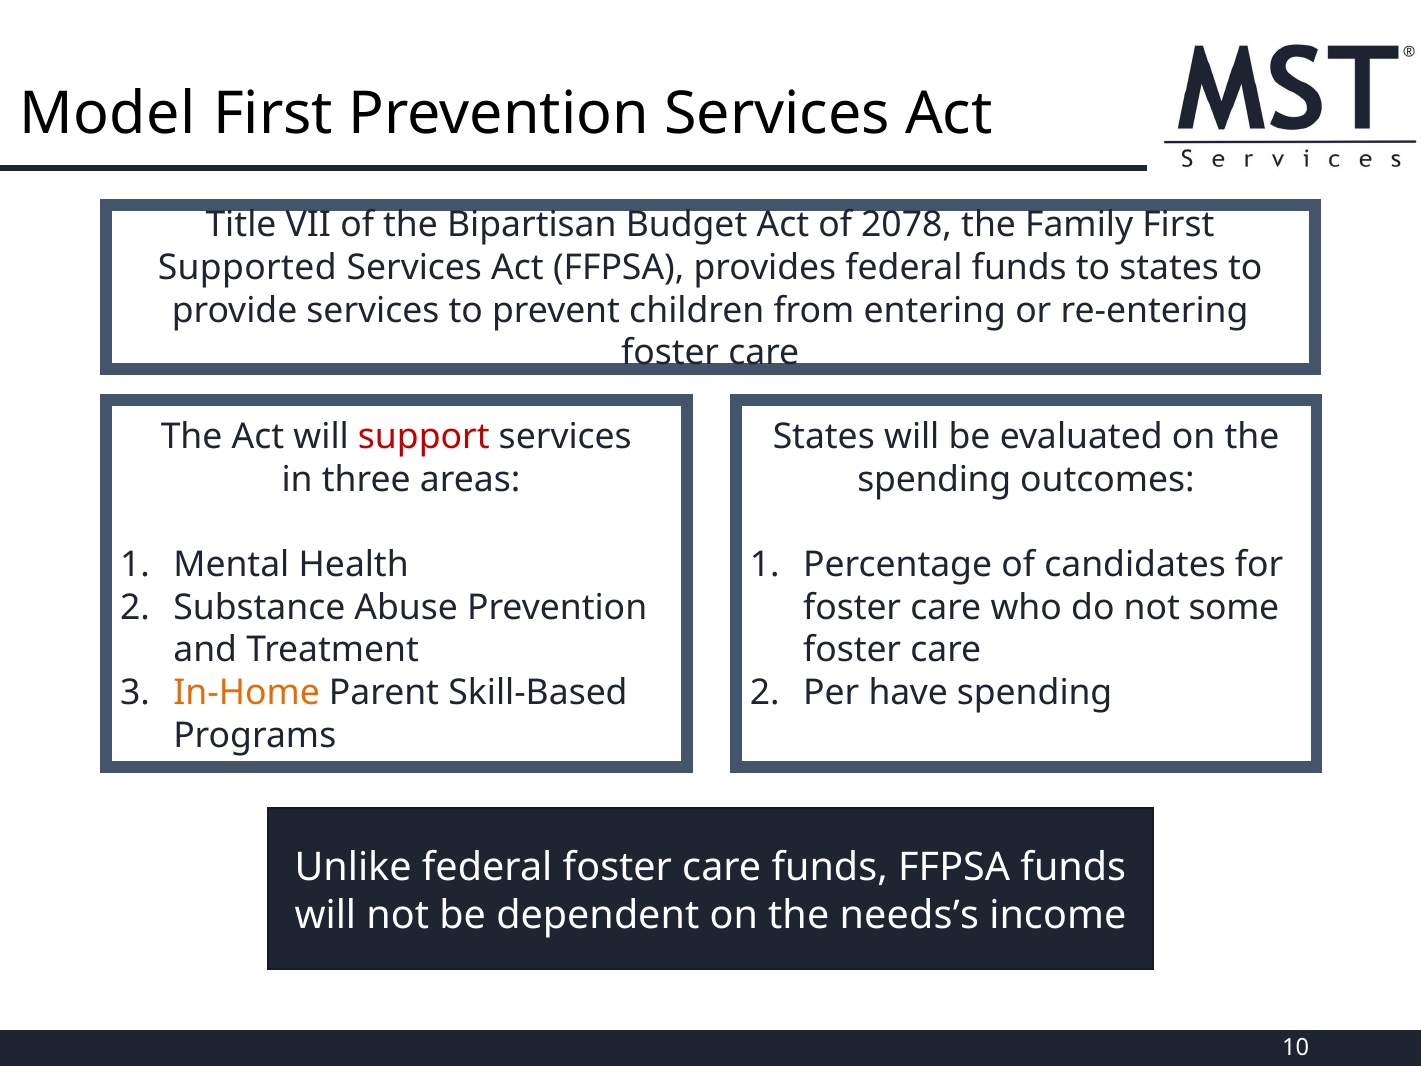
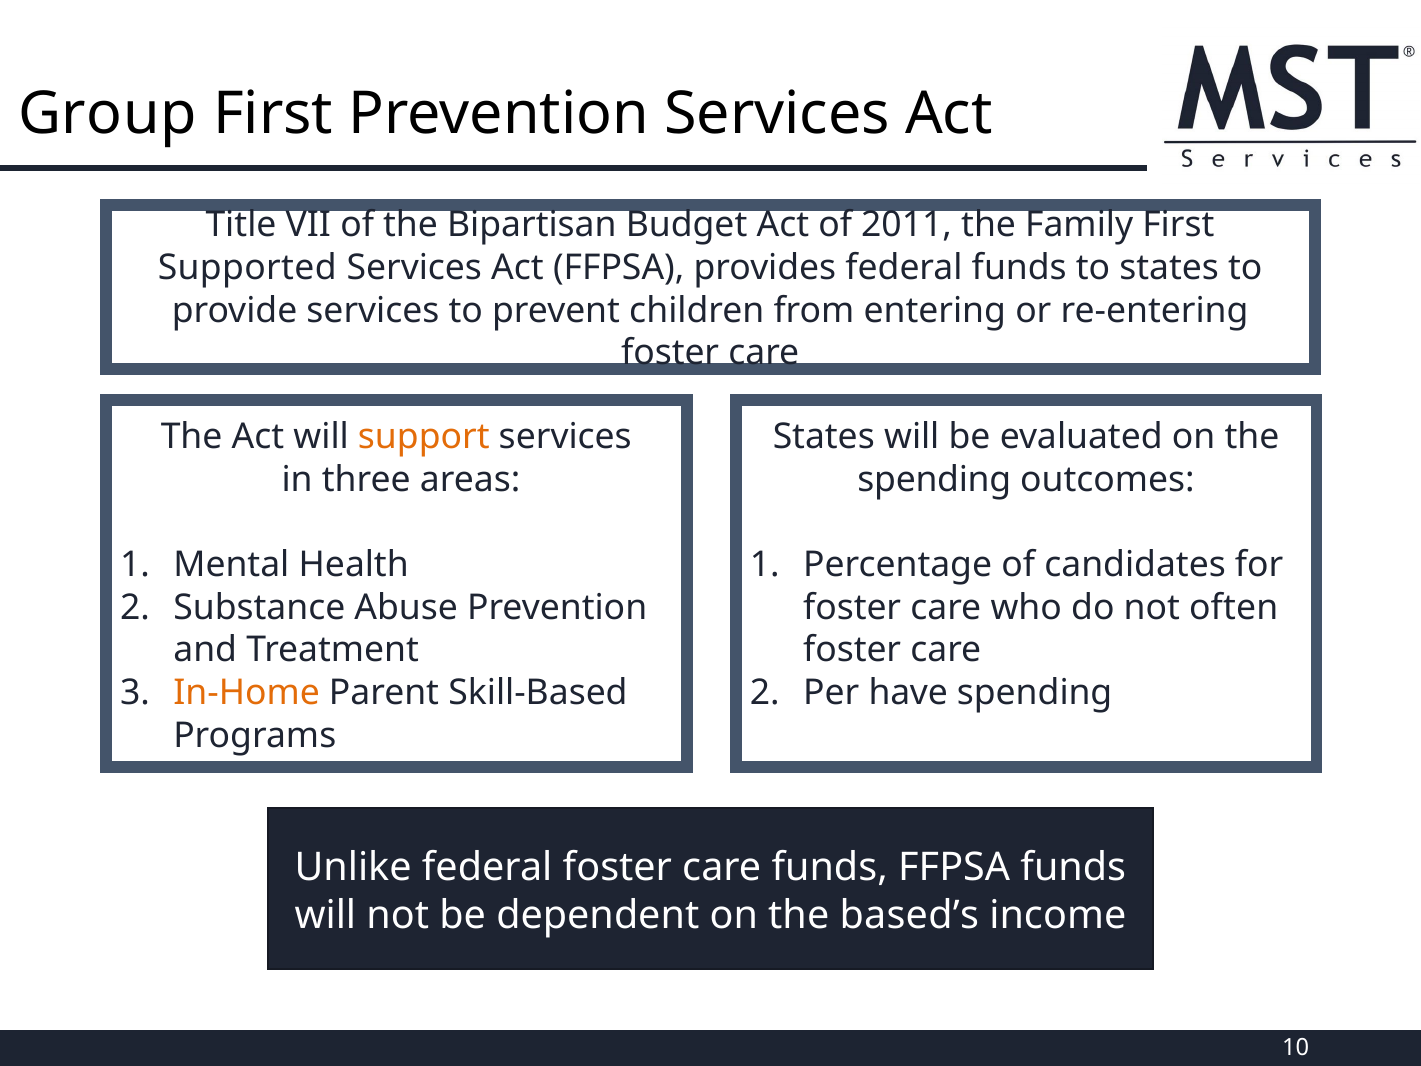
Model: Model -> Group (108, 114)
2078: 2078 -> 2011 (907, 225)
support colour: red -> orange (424, 437)
some: some -> often (1234, 607)
needs’s: needs’s -> based’s (909, 915)
